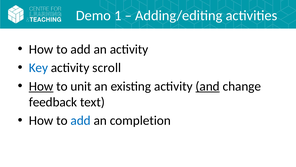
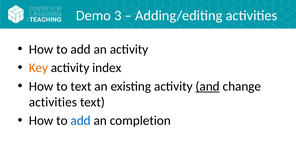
1: 1 -> 3 (118, 15)
Key colour: blue -> orange (38, 68)
scroll: scroll -> index (107, 68)
How underline: present -> none (41, 86)
to unit: unit -> text (81, 86)
feedback: feedback -> activities (53, 102)
